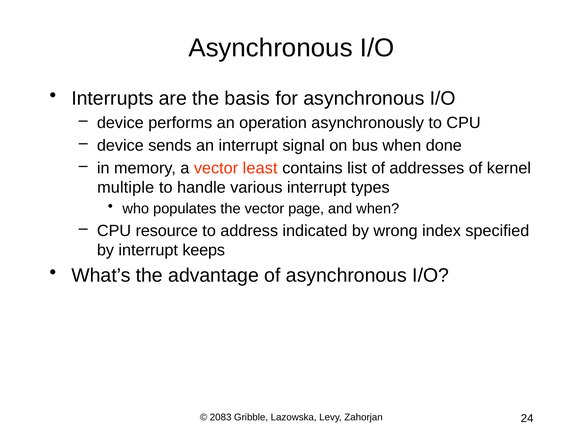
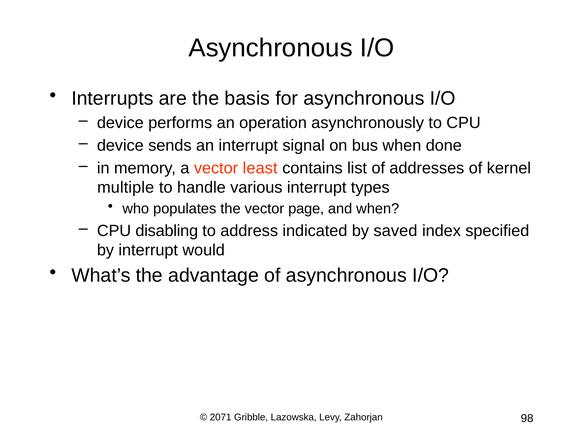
resource: resource -> disabling (167, 231)
wrong: wrong -> saved (395, 231)
keeps: keeps -> would (204, 250)
2083: 2083 -> 2071 (221, 418)
24: 24 -> 98 (527, 419)
